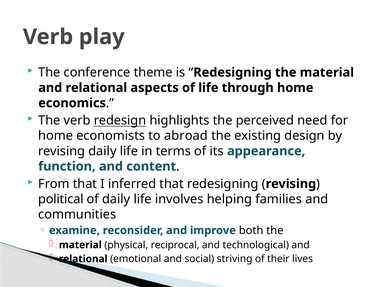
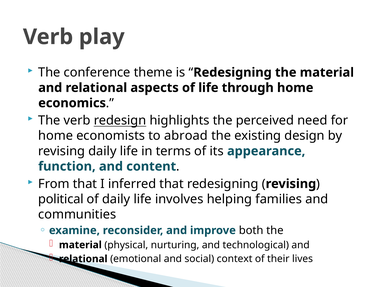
reciprocal: reciprocal -> nurturing (175, 245)
striving: striving -> context (235, 259)
